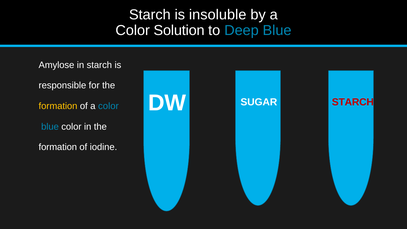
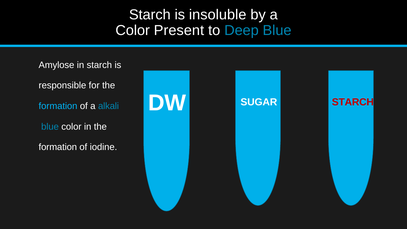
Solution: Solution -> Present (179, 30)
formation colour: yellow -> light blue (58, 106)
of a color: color -> alkali (109, 106)
